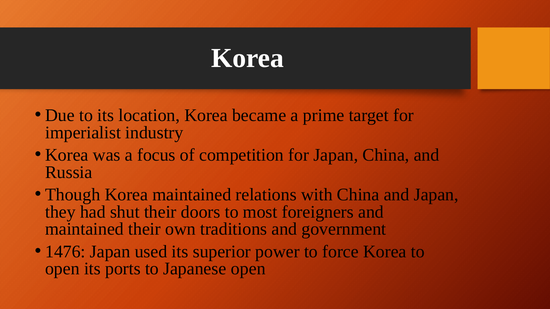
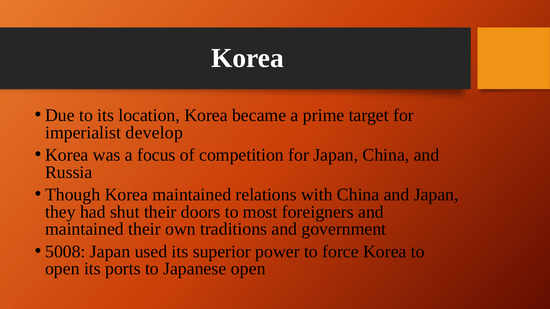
industry: industry -> develop (154, 133)
1476: 1476 -> 5008 (65, 252)
